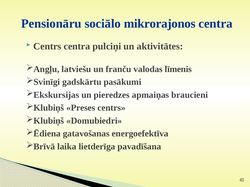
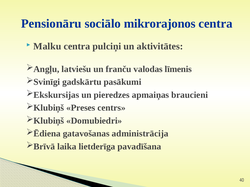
Centrs: Centrs -> Malku (47, 46)
energoefektīva: energoefektīva -> administrācija (140, 134)
